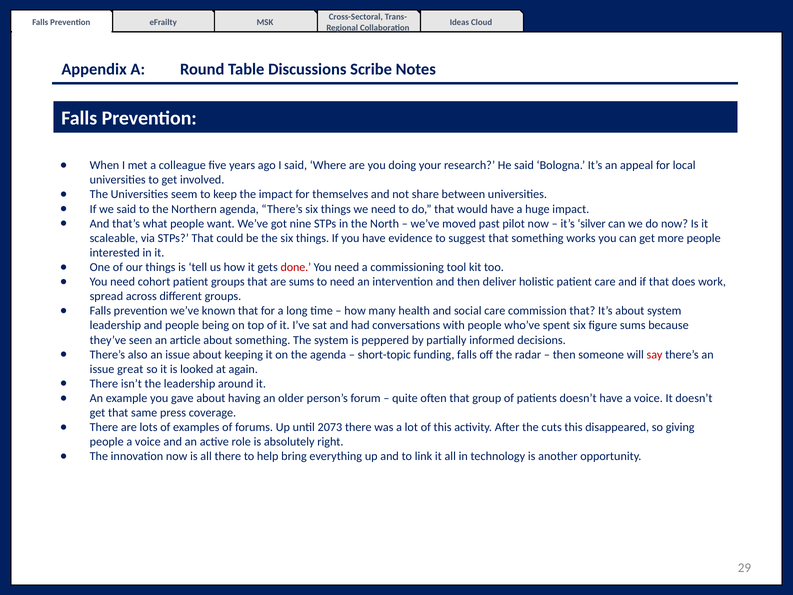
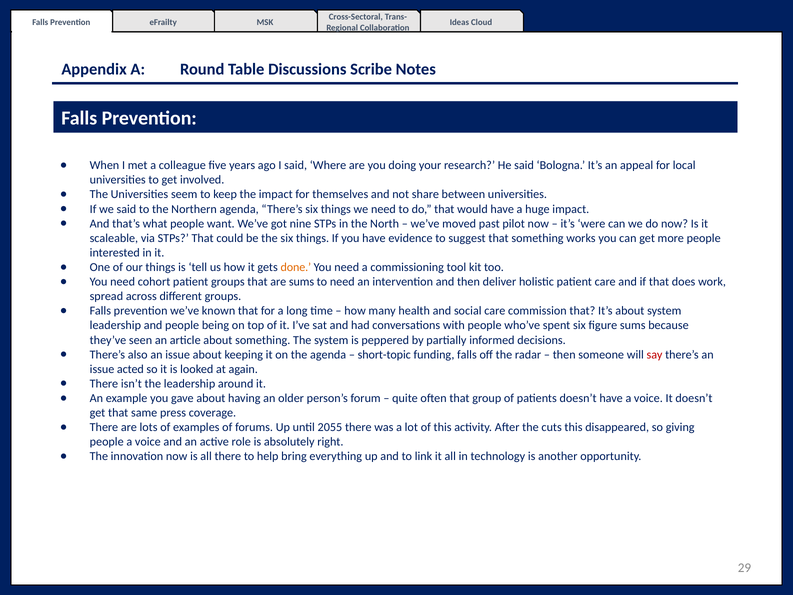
silver: silver -> were (591, 223)
done colour: red -> orange (296, 267)
great: great -> acted (130, 369)
2073: 2073 -> 2055 (330, 427)
